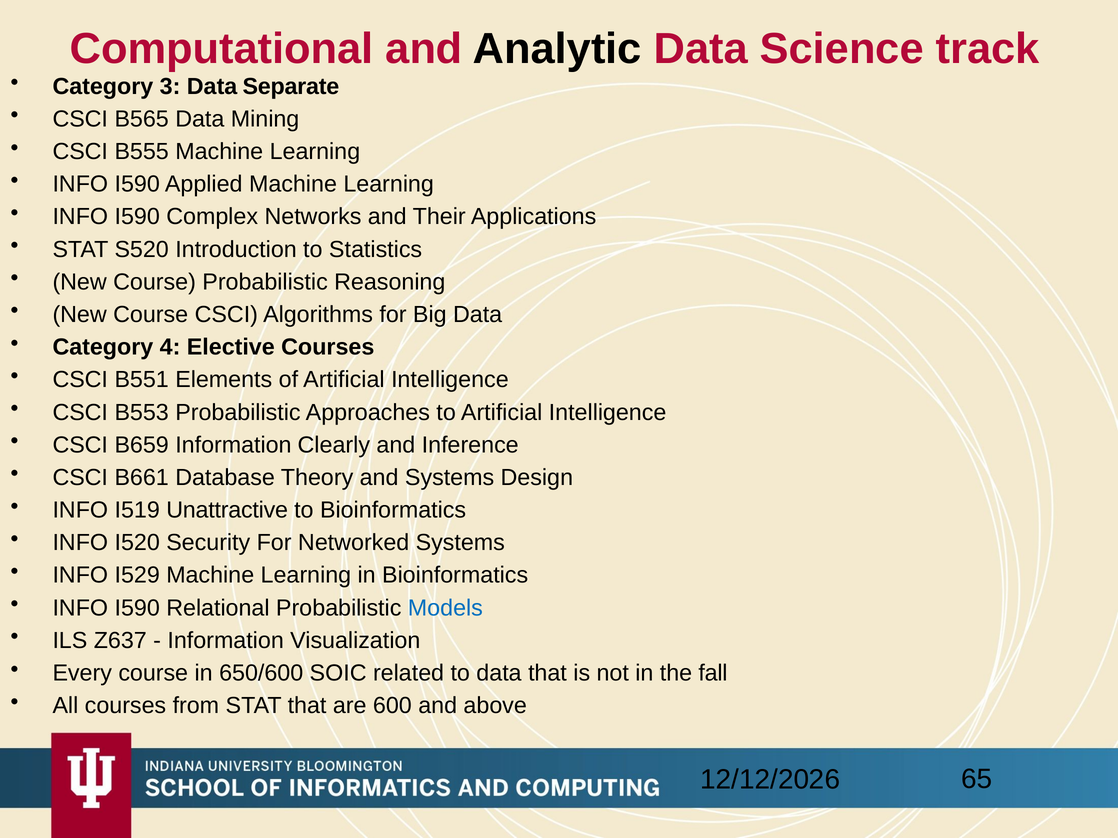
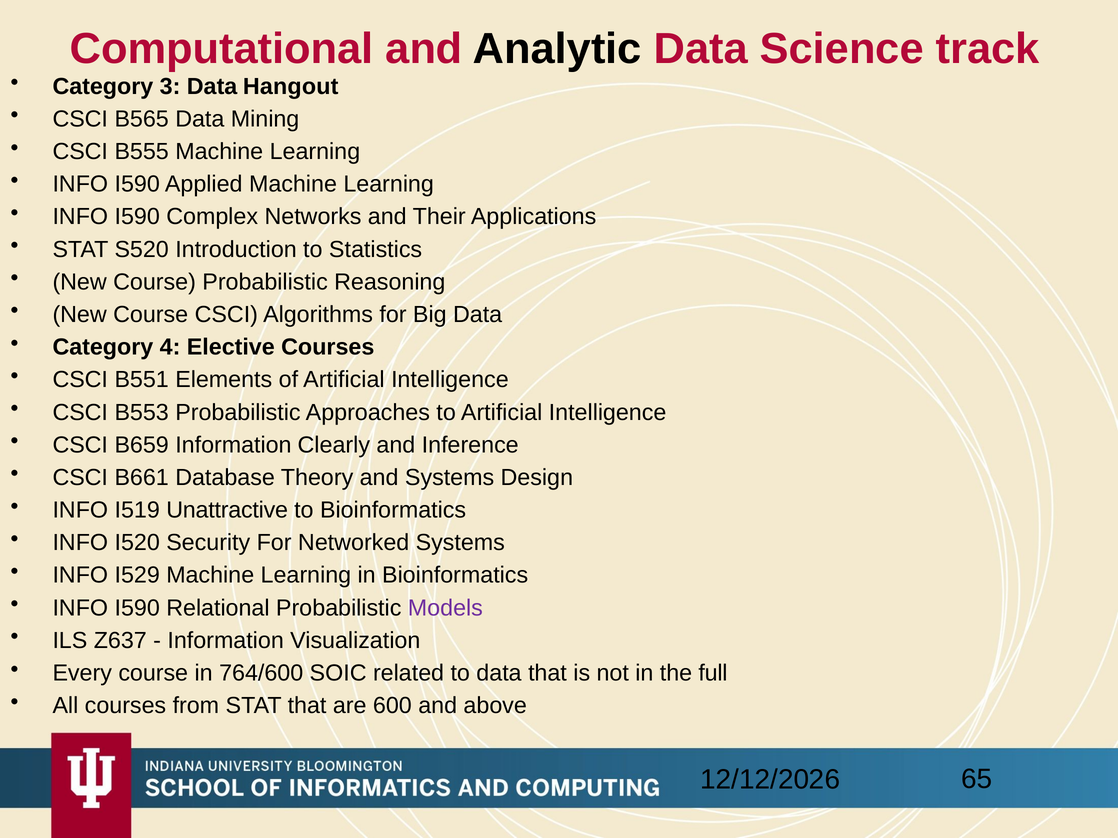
Separate: Separate -> Hangout (291, 86)
Models colour: blue -> purple (445, 608)
650/600: 650/600 -> 764/600 (261, 674)
fall: fall -> full (713, 674)
